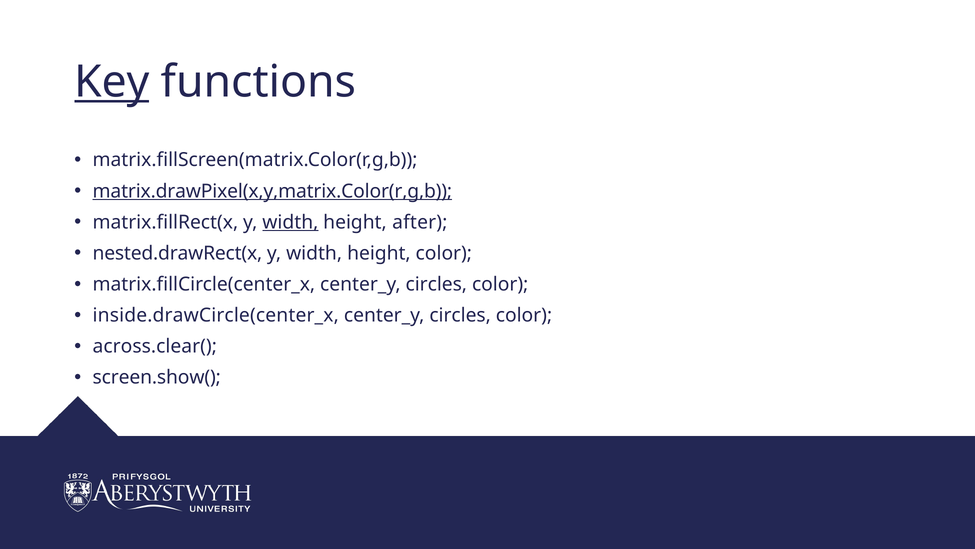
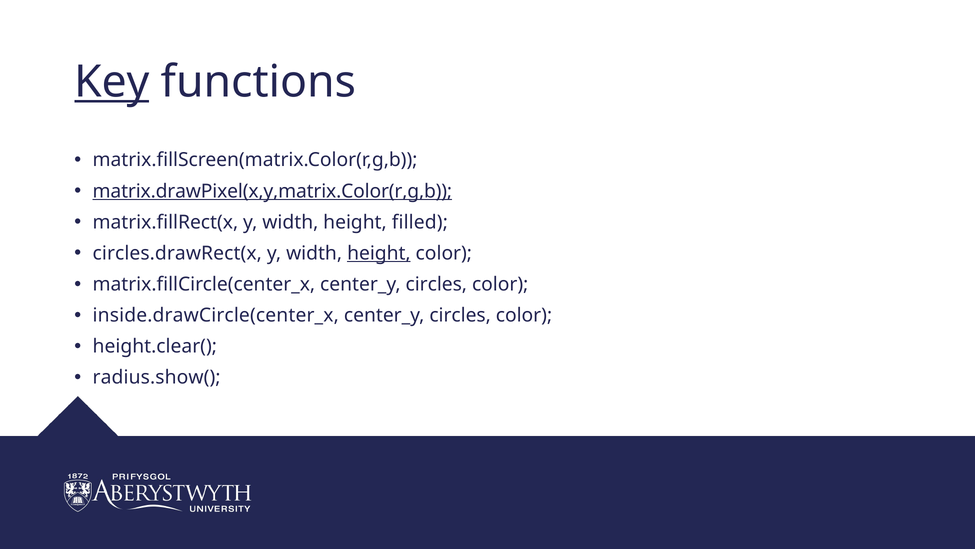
width underline: present -> none (290, 222)
after: after -> filled (420, 222)
nested.drawRect(x: nested.drawRect(x -> circles.drawRect(x (177, 253)
height underline: none -> present (379, 253)
across.clear(: across.clear( -> height.clear( (155, 346)
screen.show(: screen.show( -> radius.show( (157, 377)
